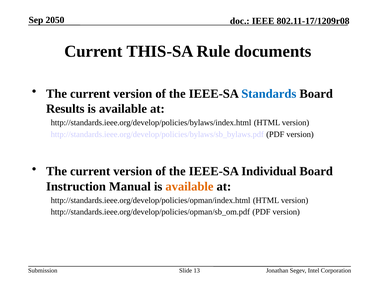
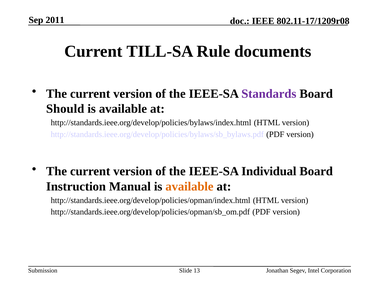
2050: 2050 -> 2011 (55, 20)
THIS-SA: THIS-SA -> TILL-SA (160, 51)
Standards colour: blue -> purple (269, 94)
Results: Results -> Should (65, 109)
